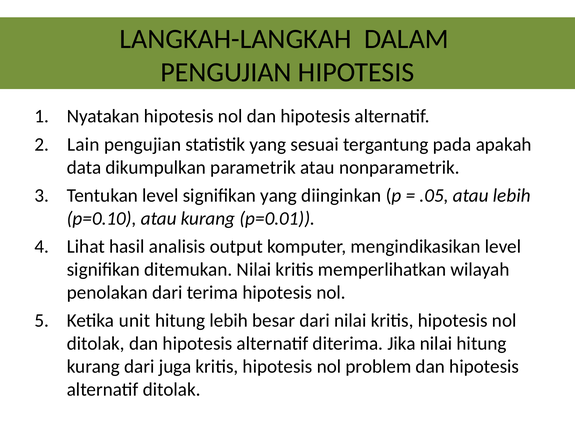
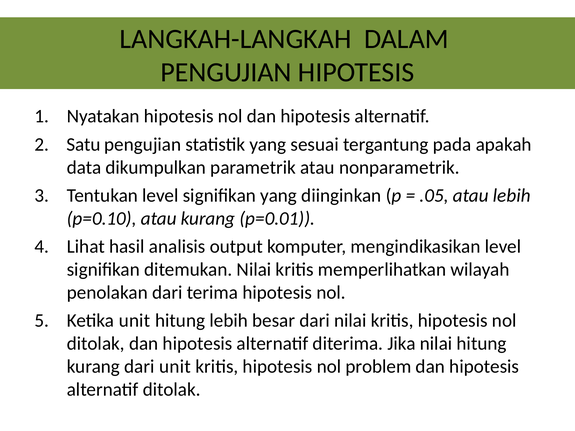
Lain: Lain -> Satu (84, 144)
dari juga: juga -> unit (175, 367)
